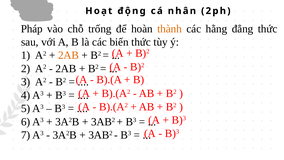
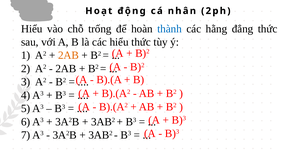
Pháp: Pháp -> Hiểu (32, 29)
thành colour: orange -> blue (170, 29)
các biến: biến -> hiểu (119, 42)
